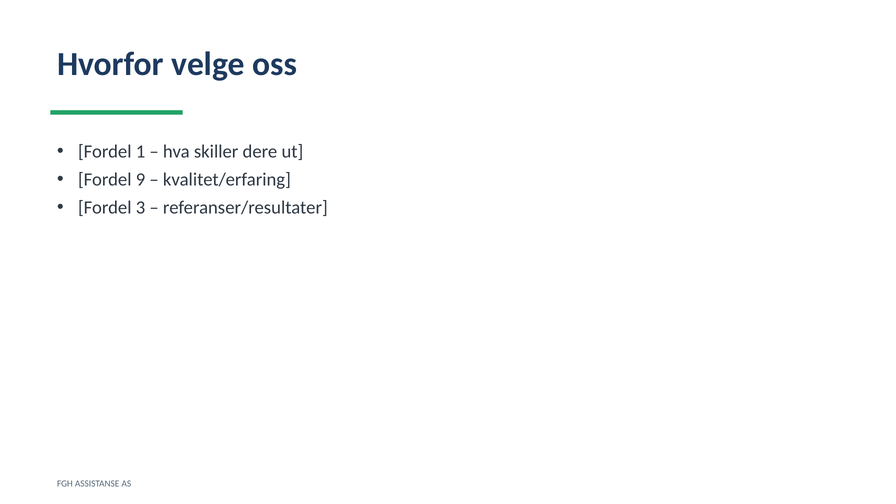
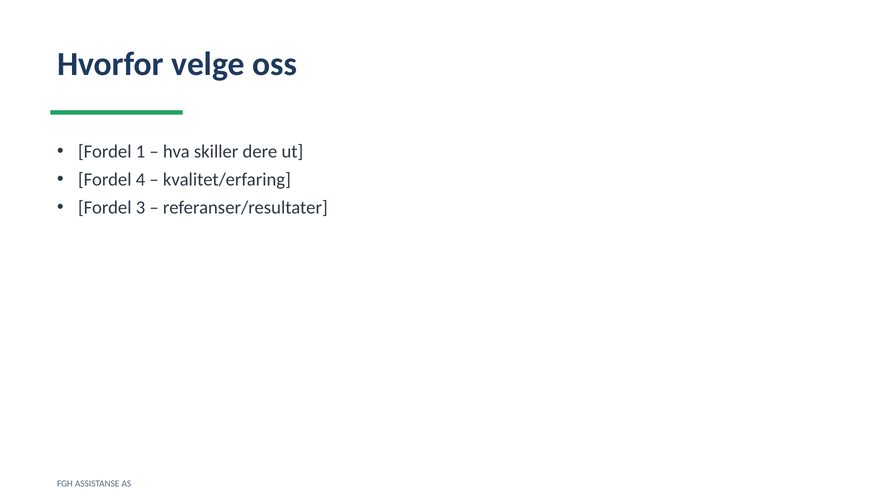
9: 9 -> 4 (141, 180)
